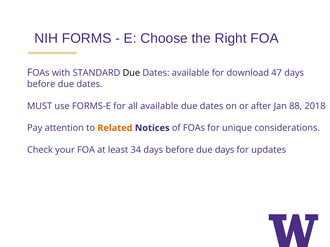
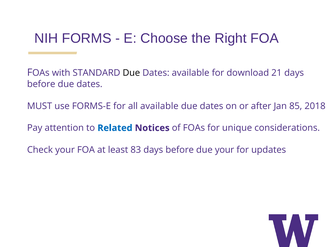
47: 47 -> 21 (277, 73)
88: 88 -> 85 (296, 106)
Related colour: orange -> blue (115, 128)
34: 34 -> 83 (136, 150)
due days: days -> your (225, 150)
